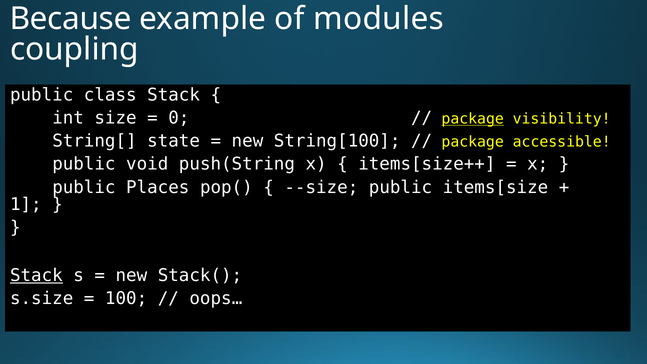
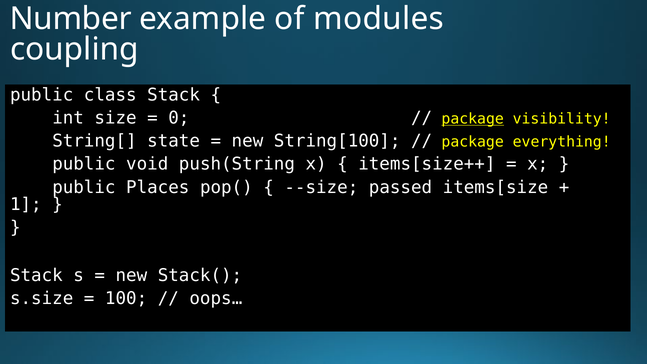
Because: Because -> Number (71, 19)
accessible: accessible -> everything (562, 142)
--size public: public -> passed (400, 187)
Stack underline: present -> none (36, 275)
